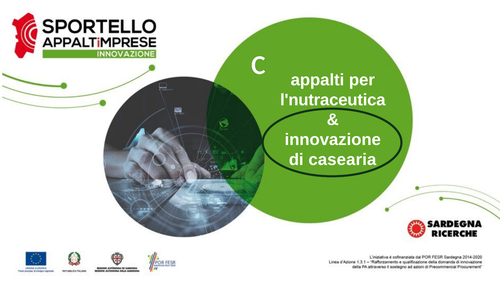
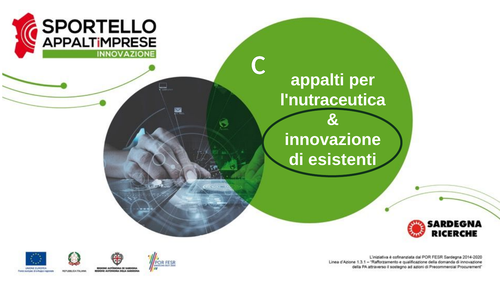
casearia: casearia -> esistenti (342, 160)
